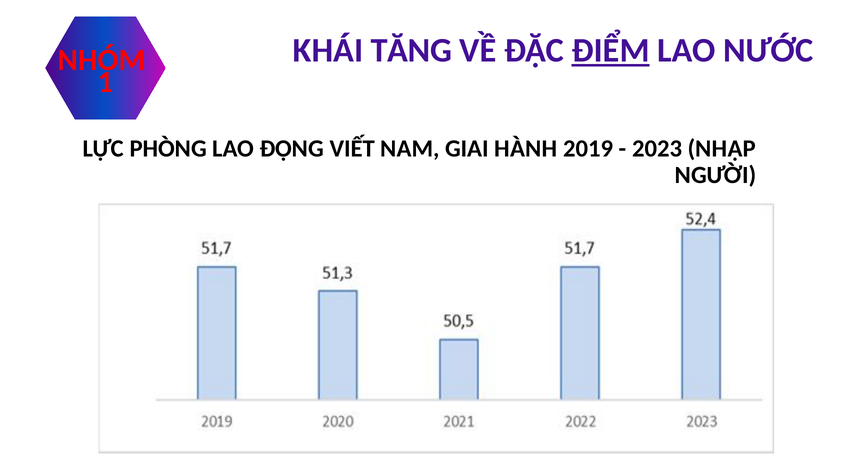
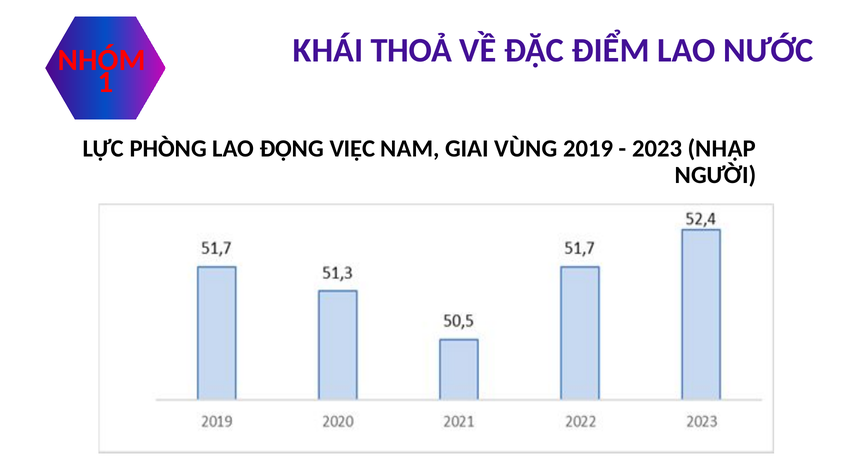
TĂNG: TĂNG -> THOẢ (411, 51)
ĐIỂM underline: present -> none (611, 51)
VIẾT: VIẾT -> VIỆC (352, 149)
HÀNH: HÀNH -> VÙNG (526, 149)
